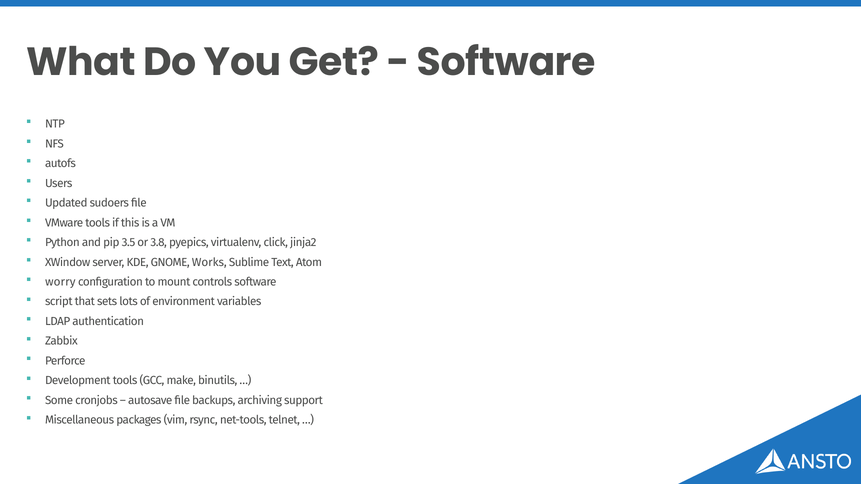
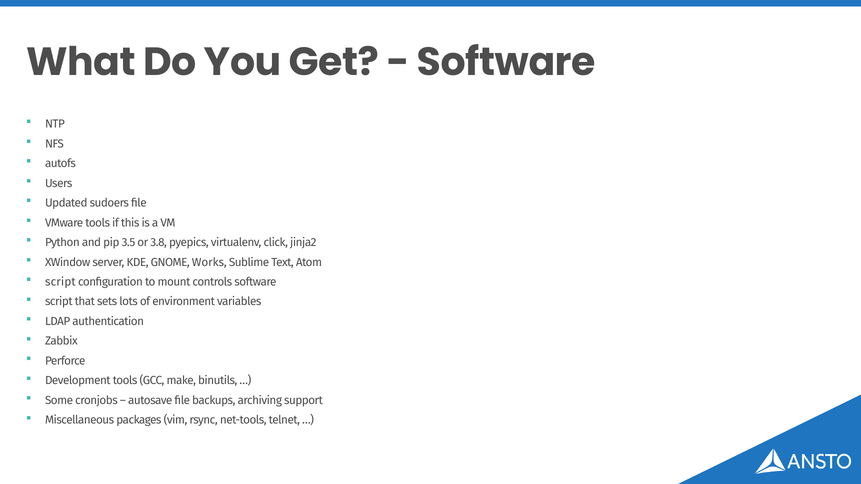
worry: worry -> script (60, 282)
